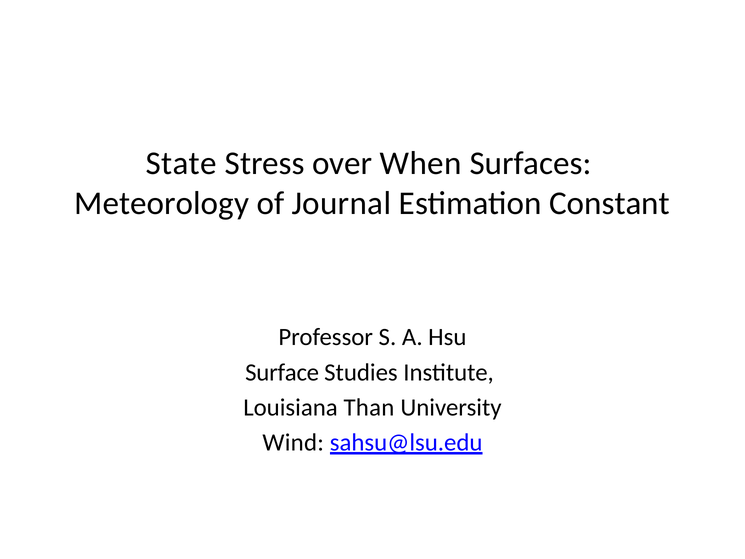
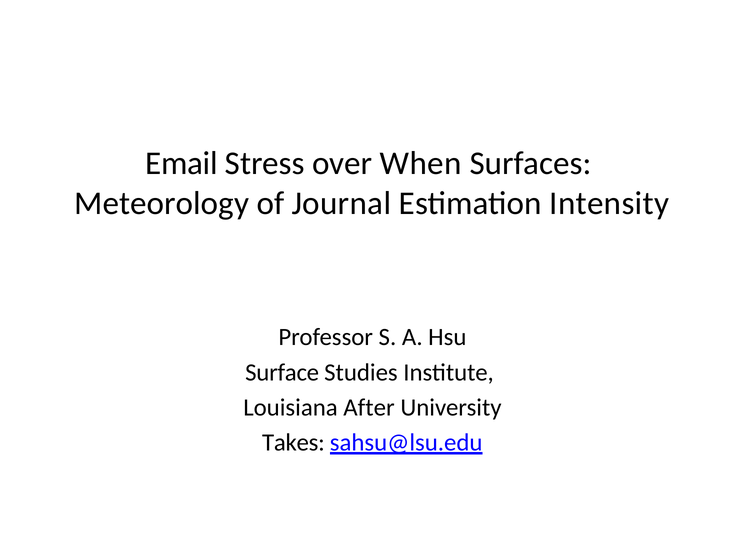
State: State -> Email (182, 163)
Constant: Constant -> Intensity (609, 203)
Than: Than -> After (369, 407)
Wind: Wind -> Takes (293, 442)
